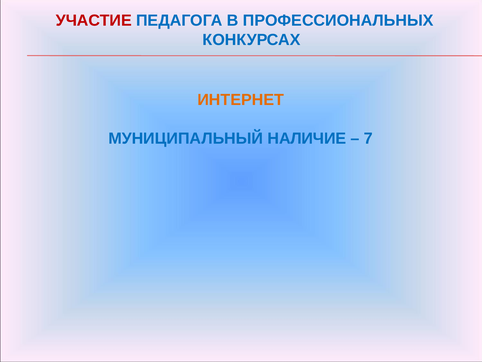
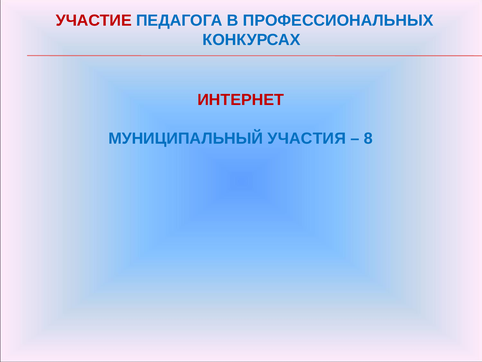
ИНТЕРНЕТ colour: orange -> red (241, 100)
НАЛИЧИЕ: НАЛИЧИЕ -> УЧАСТИЯ (307, 138)
7: 7 -> 8 (368, 138)
